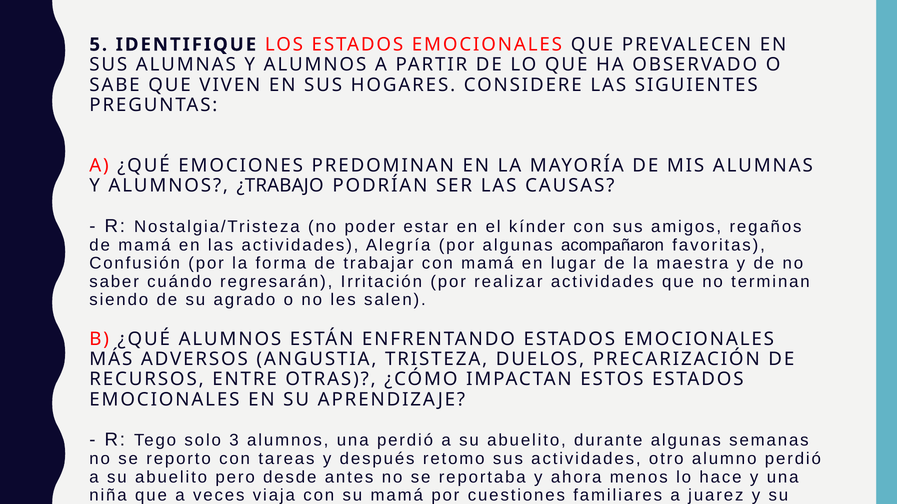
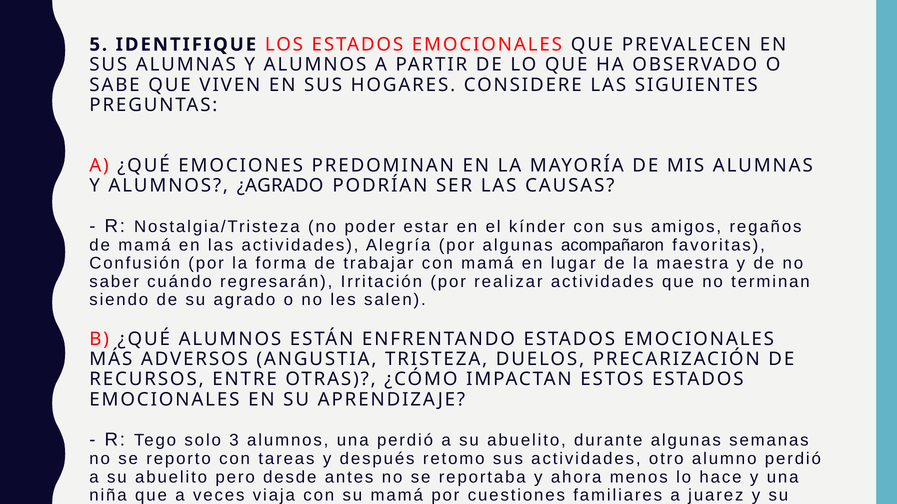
¿TRABAJO: ¿TRABAJO -> ¿AGRADO (280, 186)
